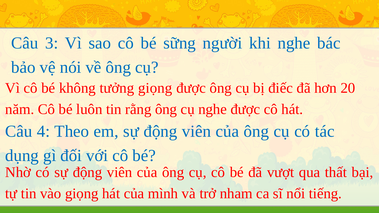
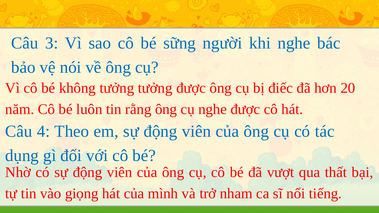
tưởng giọng: giọng -> tưởng (155, 88)
